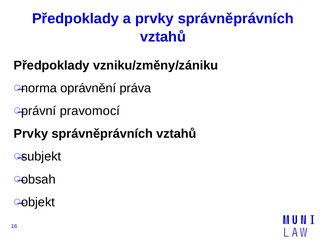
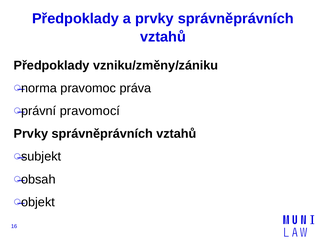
oprávnění: oprávnění -> pravomoc (88, 88)
